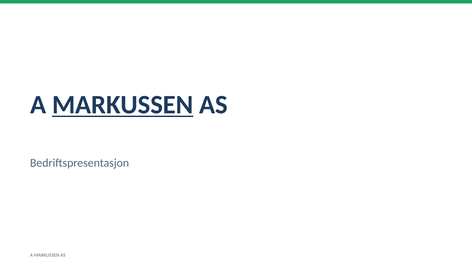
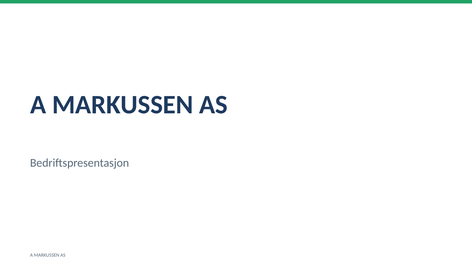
MARKUSSEN underline: present -> none (123, 105)
